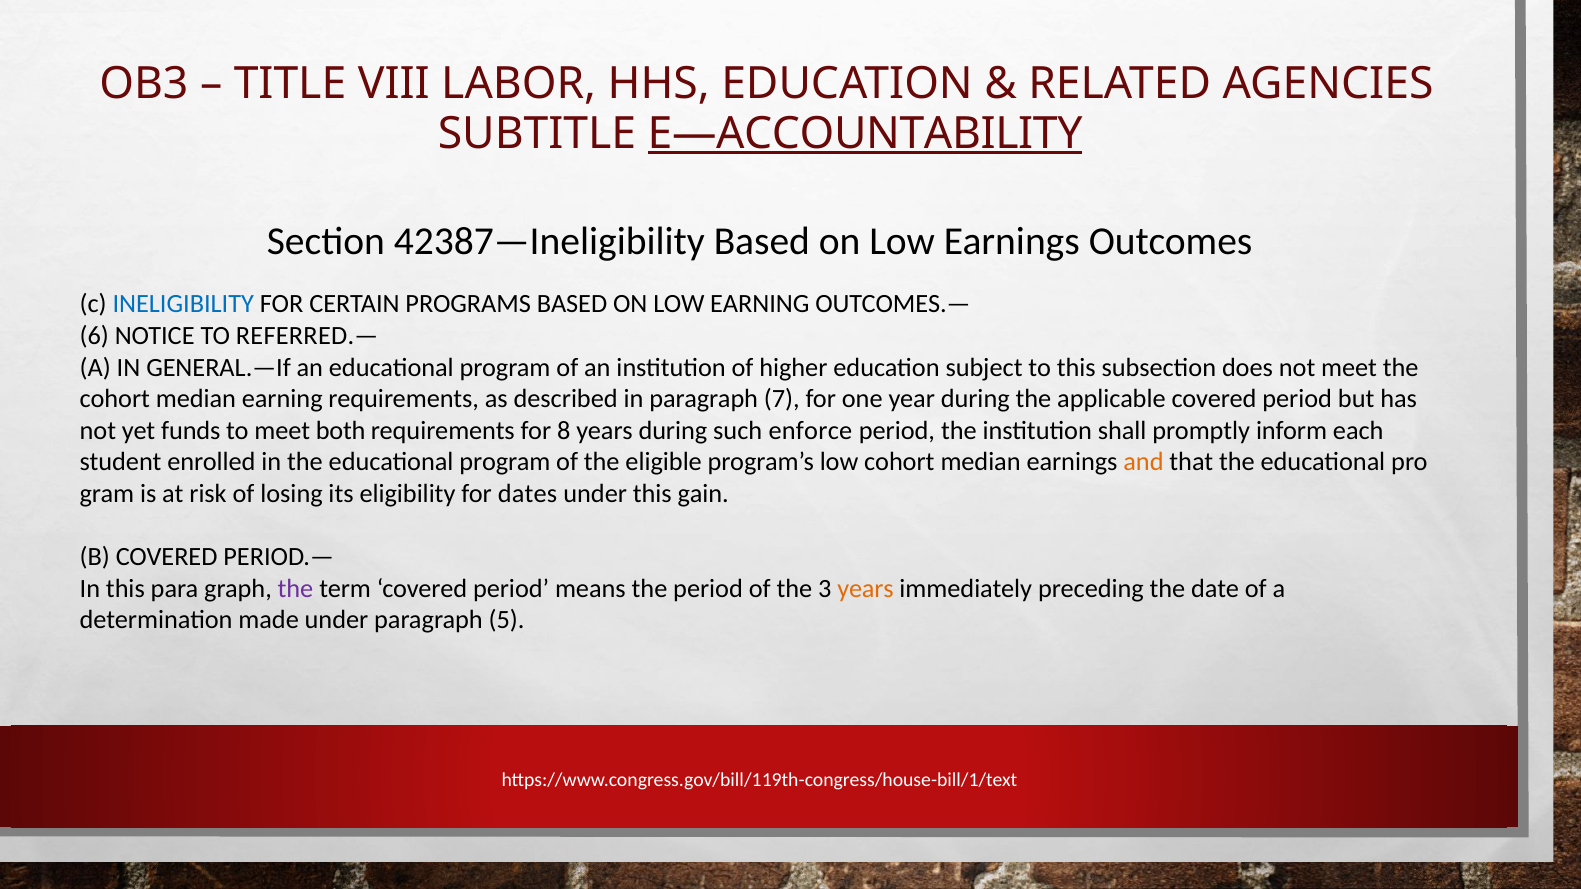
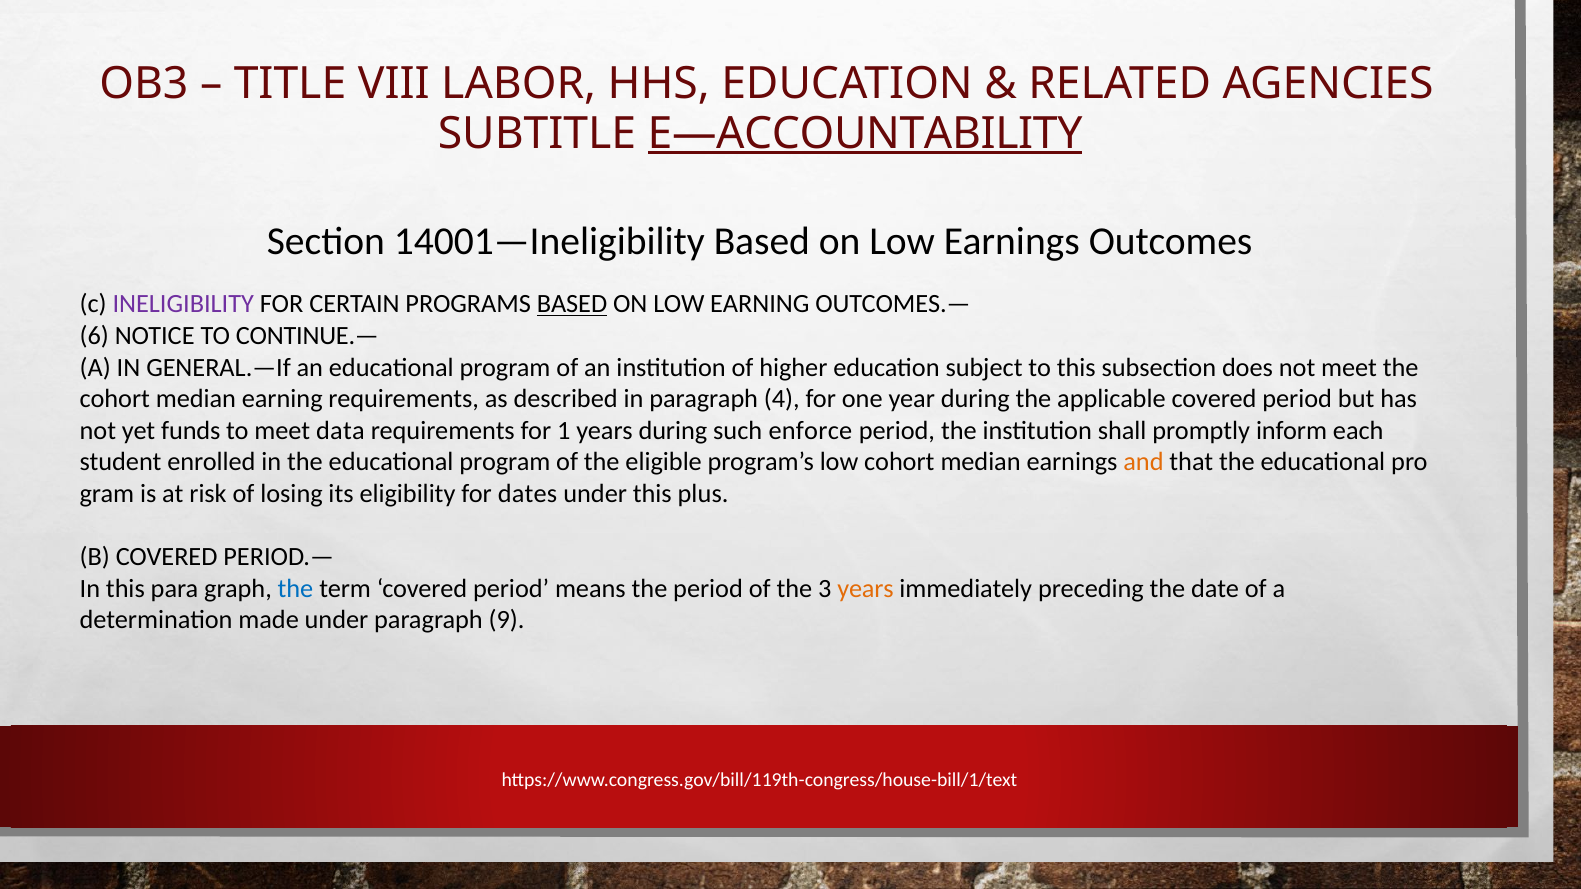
42387—Ineligibility: 42387—Ineligibility -> 14001—Ineligibility (549, 242)
INELIGIBILITY colour: blue -> purple (183, 304)
BASED underline: none -> present (572, 304)
REFERRED.—: REFERRED.— -> CONTINUE.— (307, 336)
7: 7 -> 4 (782, 399)
both: both -> data (340, 431)
8: 8 -> 1 (564, 431)
gain: gain -> plus (703, 494)
the colour: purple -> blue (296, 589)
5: 5 -> 9 (507, 620)
